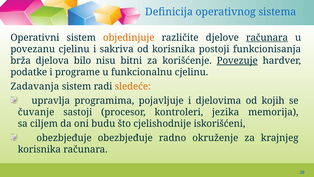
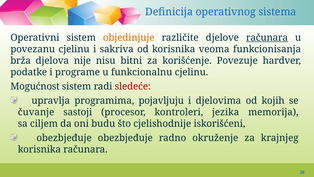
postoji: postoji -> veoma (214, 49)
bilo: bilo -> nije (82, 61)
Povezuje underline: present -> none (237, 61)
Zadavanja: Zadavanja -> Mogućnost (35, 86)
sledeće colour: orange -> red (133, 86)
pojavljuje: pojavljuje -> pojavljuju (161, 100)
